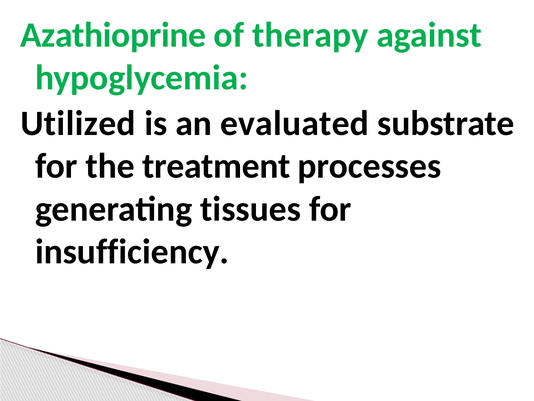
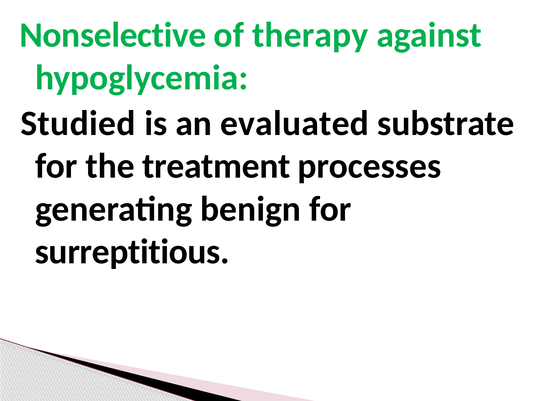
Azathioprine: Azathioprine -> Nonselective (113, 35)
Utilized: Utilized -> Studied (78, 123)
tissues: tissues -> benign (251, 209)
insufficiency: insufficiency -> surreptitious (132, 251)
